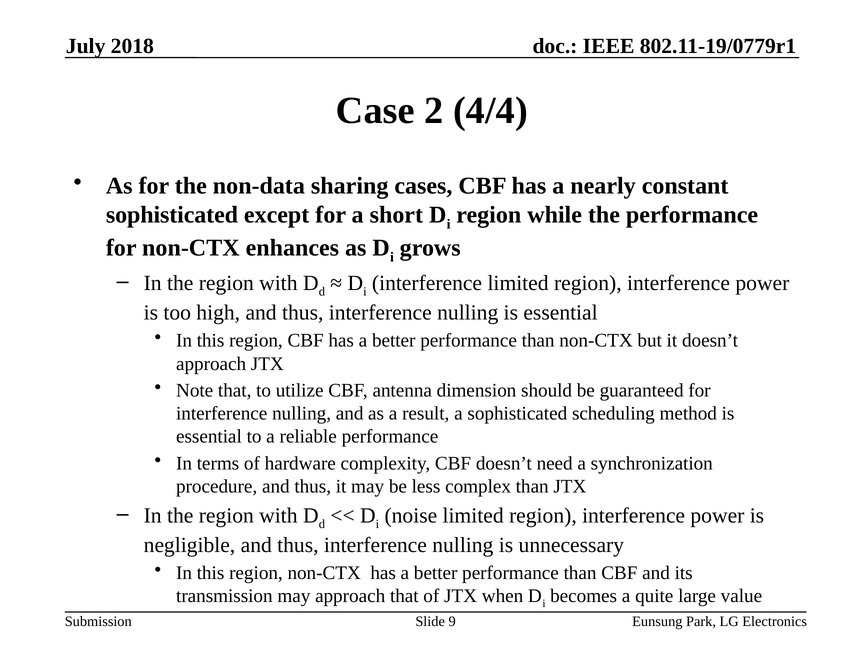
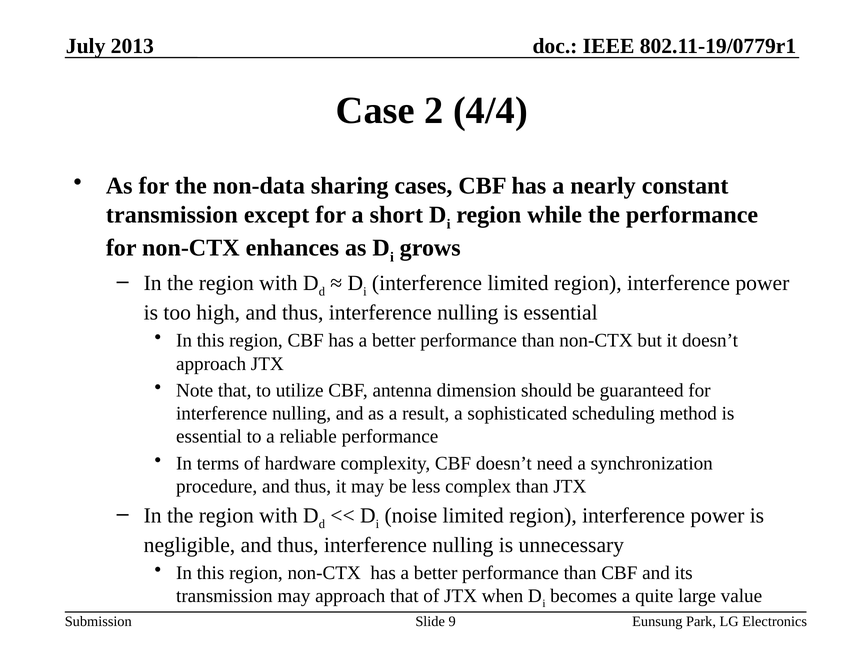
2018: 2018 -> 2013 (132, 46)
sophisticated: sophisticated -> transmission (172, 215)
